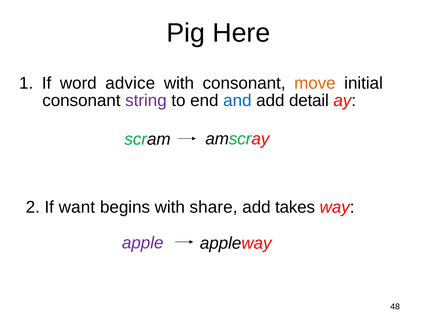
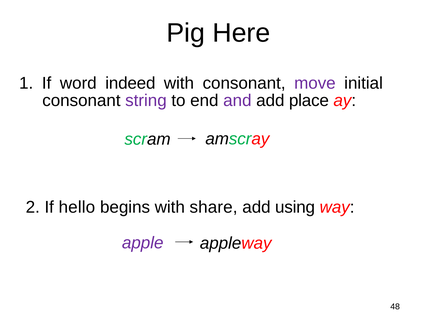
advice: advice -> indeed (130, 83)
move colour: orange -> purple (315, 83)
and colour: blue -> purple (237, 101)
detail: detail -> place (309, 101)
want: want -> hello (77, 207)
takes: takes -> using (295, 207)
